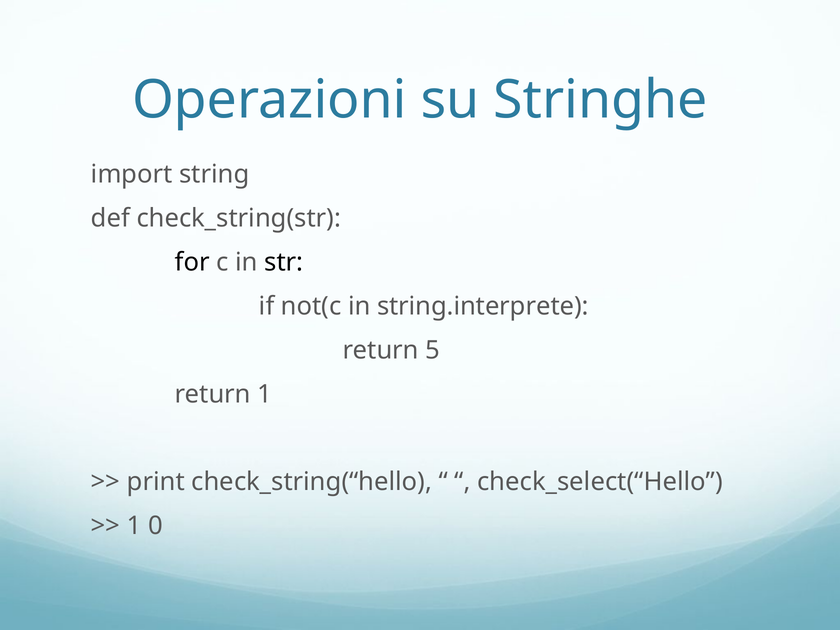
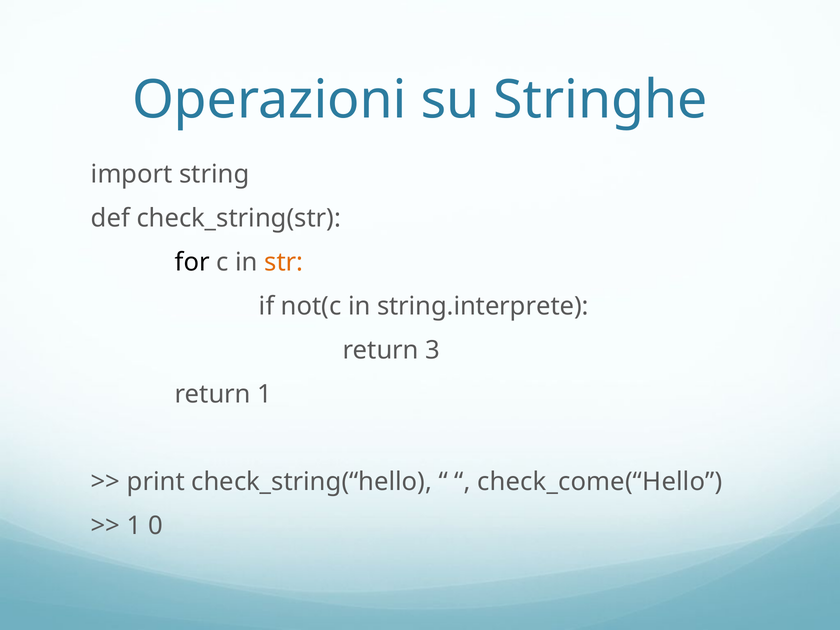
str colour: black -> orange (284, 262)
5: 5 -> 3 (433, 350)
check_select(“Hello: check_select(“Hello -> check_come(“Hello (600, 482)
